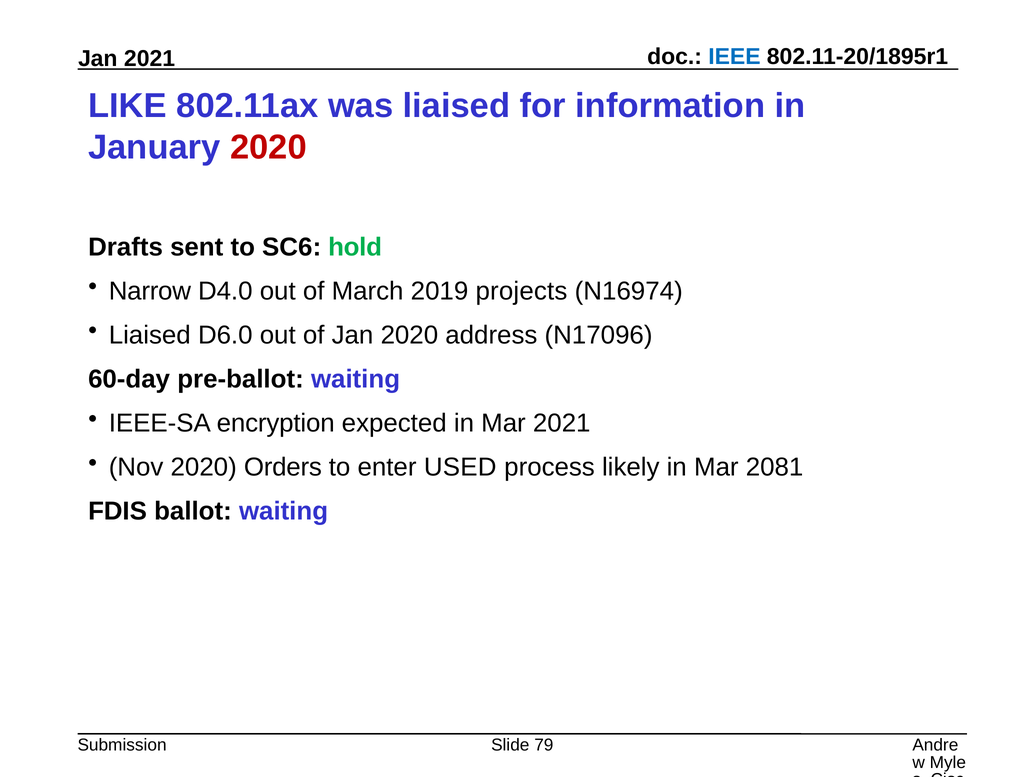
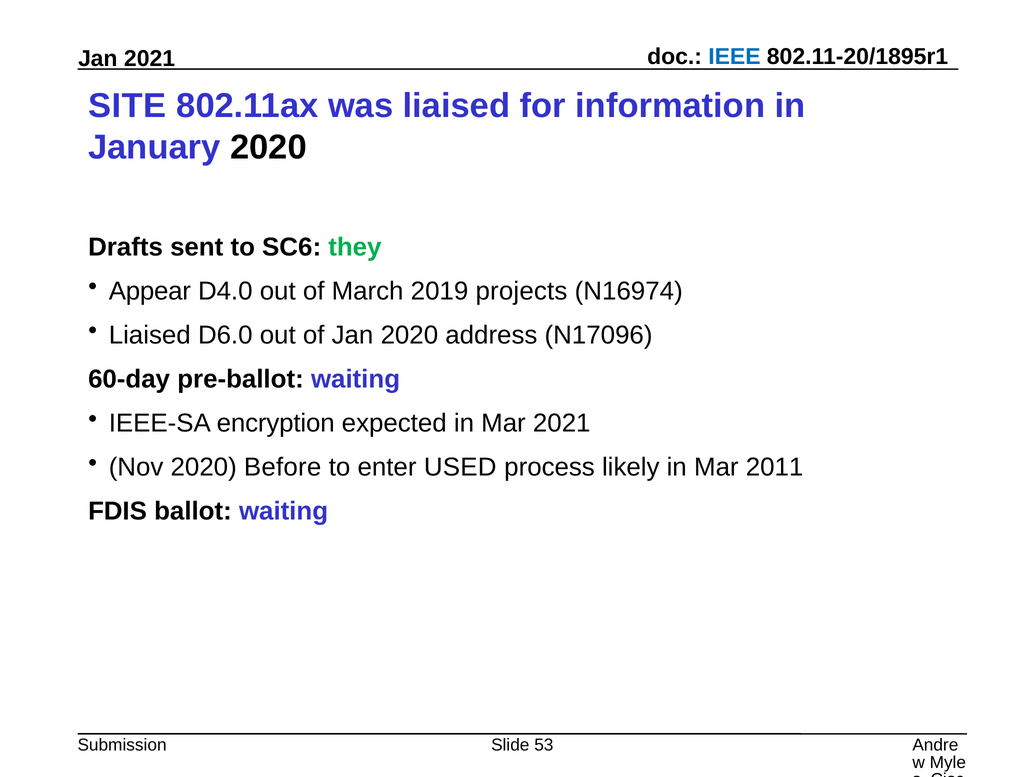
LIKE: LIKE -> SITE (127, 106)
2020 colour: red -> black (268, 148)
hold: hold -> they (355, 247)
Narrow: Narrow -> Appear (150, 291)
Orders: Orders -> Before (283, 467)
2081: 2081 -> 2011 (775, 467)
79: 79 -> 53 (544, 745)
